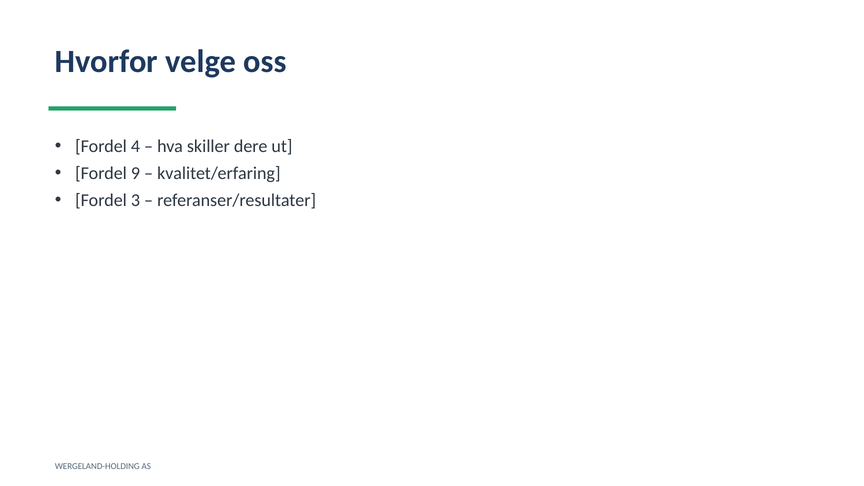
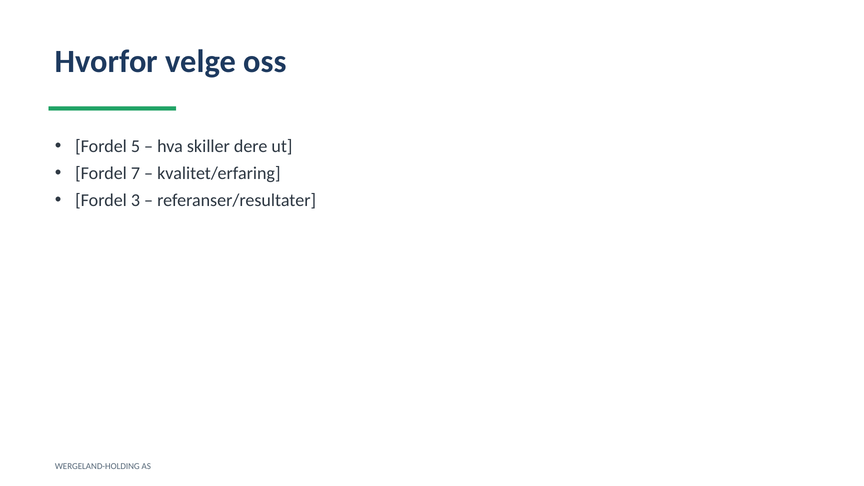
4: 4 -> 5 (135, 146)
9: 9 -> 7 (135, 173)
